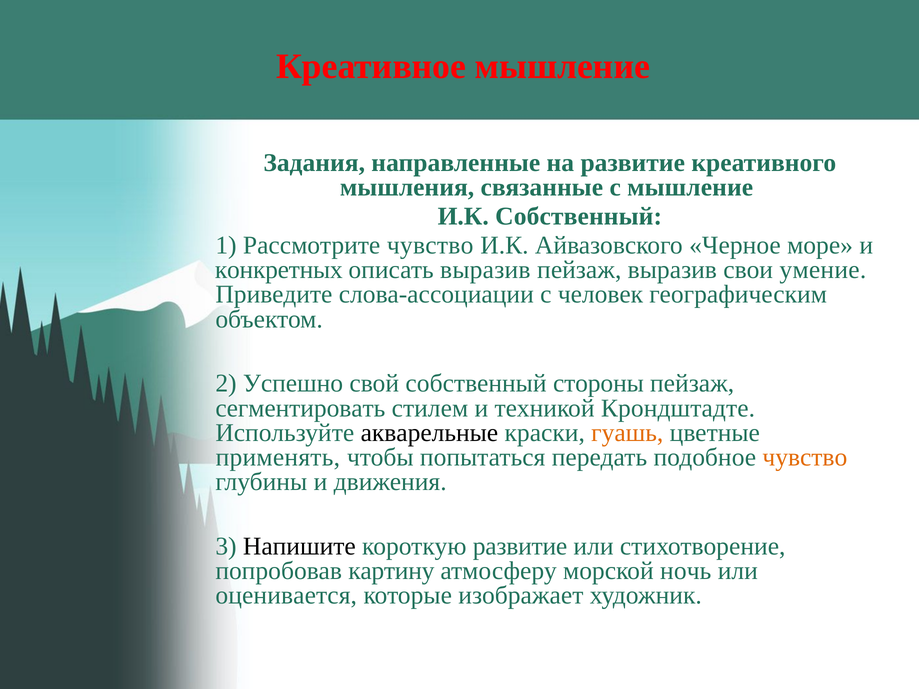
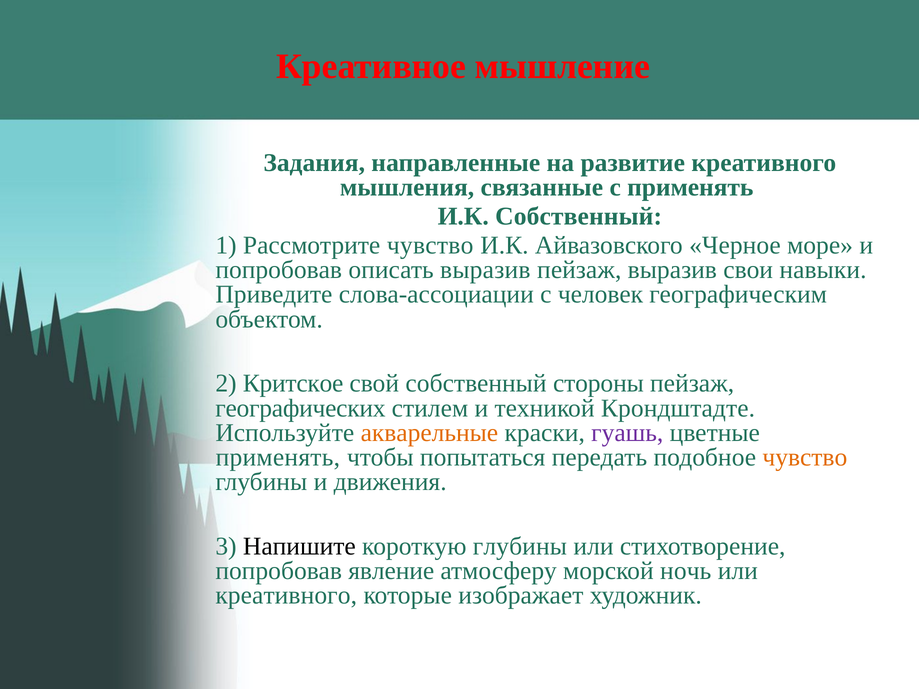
с мышление: мышление -> применять (690, 187)
конкретных: конкретных -> попробовав (279, 270)
умение: умение -> навыки (823, 270)
Успешно: Успешно -> Критское (293, 384)
сегментировать: сегментировать -> географических (300, 408)
акварельные colour: black -> orange (429, 433)
гуашь colour: orange -> purple (627, 433)
короткую развитие: развитие -> глубины (520, 546)
картину: картину -> явление (391, 571)
оценивается: оценивается -> креативного (286, 595)
